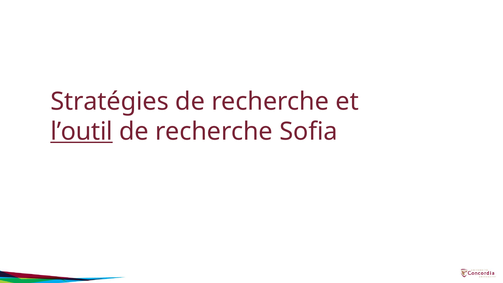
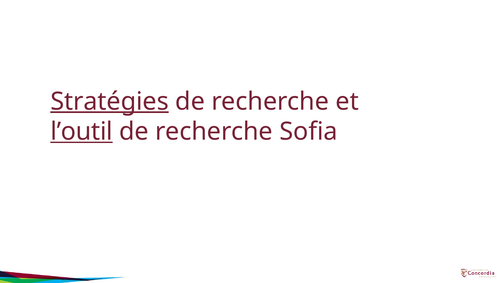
Stratégies underline: none -> present (110, 101)
